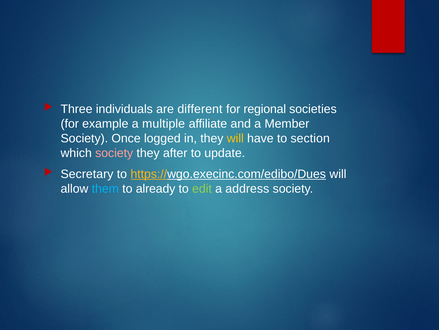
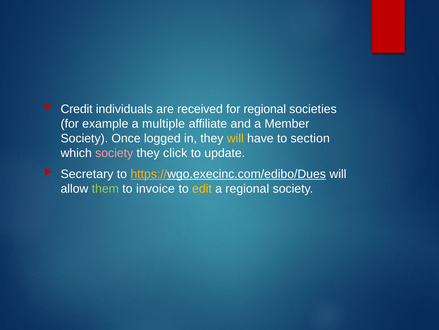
Three: Three -> Credit (77, 109)
different: different -> received (200, 109)
after: after -> click (175, 153)
them colour: light blue -> light green (105, 188)
already: already -> invoice (155, 188)
edit colour: light green -> yellow (202, 188)
a address: address -> regional (247, 188)
